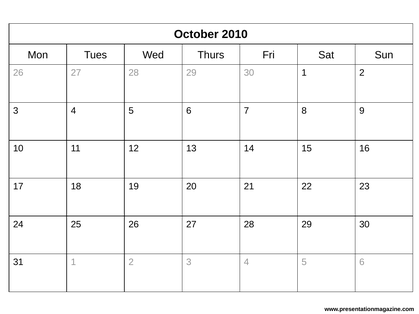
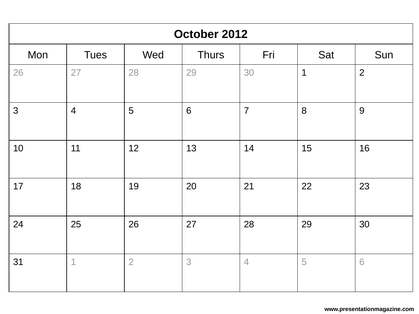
2010: 2010 -> 2012 (235, 35)
